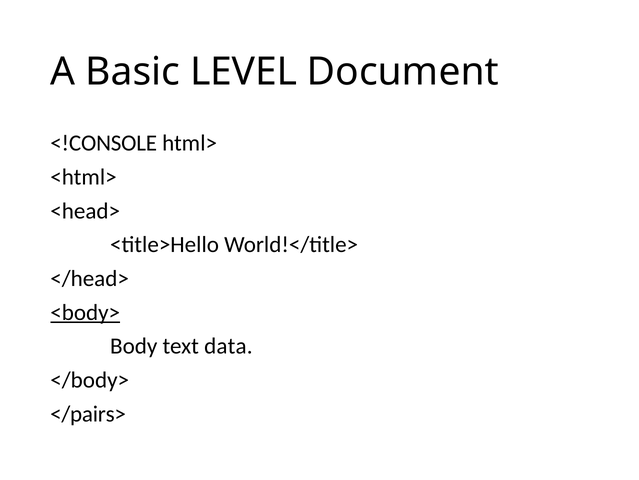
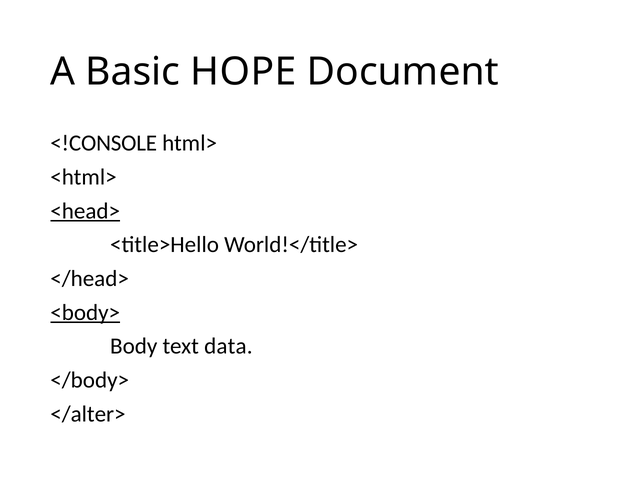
LEVEL: LEVEL -> HOPE (243, 72)
<head> underline: none -> present (85, 211)
</pairs>: </pairs> -> </alter> (88, 413)
